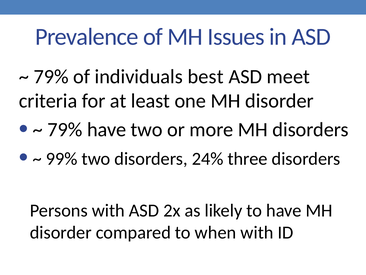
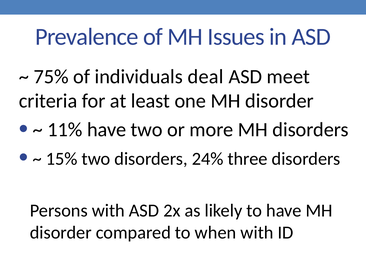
79%: 79% -> 75% (51, 76)
best: best -> deal (206, 76)
79%: 79% -> 11% (65, 129)
99%: 99% -> 15% (62, 158)
